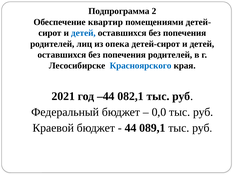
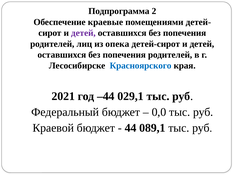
квартир: квартир -> краевые (106, 22)
детей colour: blue -> purple (83, 33)
082,1: 082,1 -> 029,1 (131, 96)
